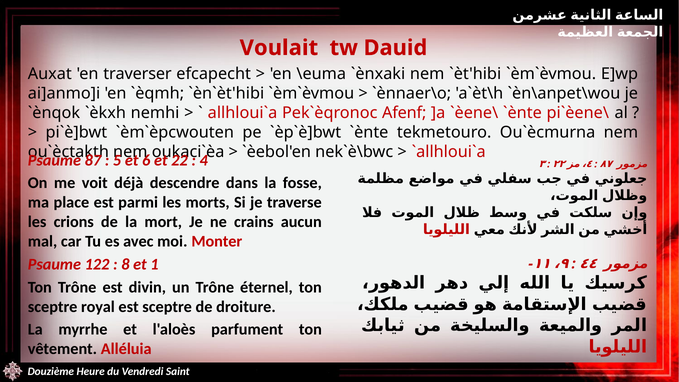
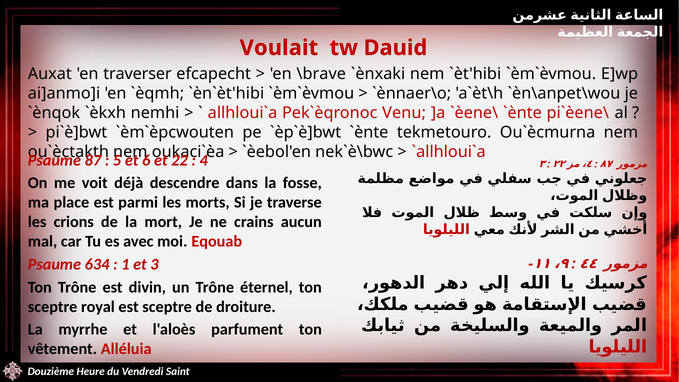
\euma: \euma -> \brave (321, 74)
Afenf: Afenf -> Venu (404, 113)
Monter: Monter -> Eqouab (217, 242)
122: 122 -> 634 (97, 264)
8: 8 -> 1 (125, 264)
1: 1 -> 3 (154, 264)
